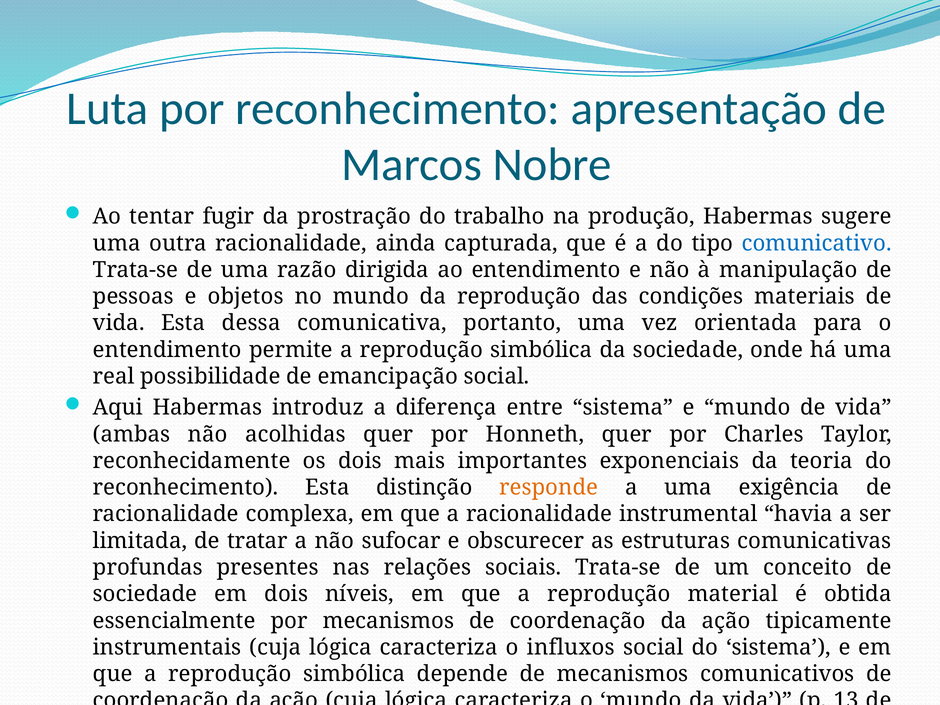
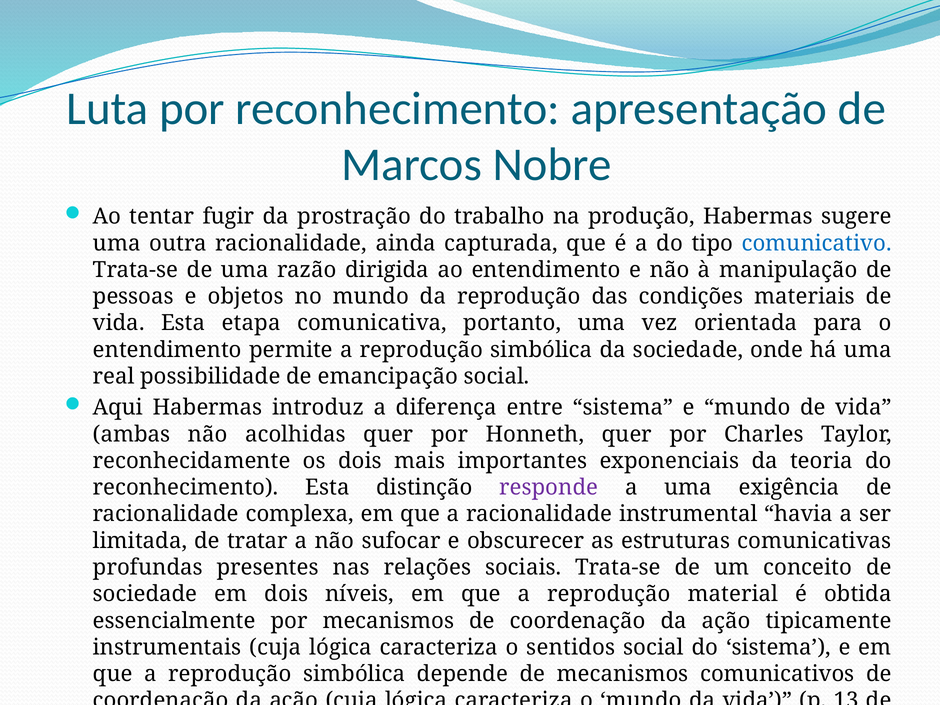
dessa: dessa -> etapa (251, 323)
responde colour: orange -> purple (549, 487)
influxos: influxos -> sentidos (571, 647)
